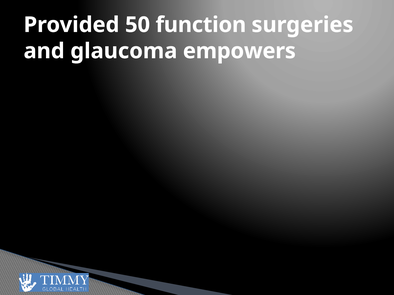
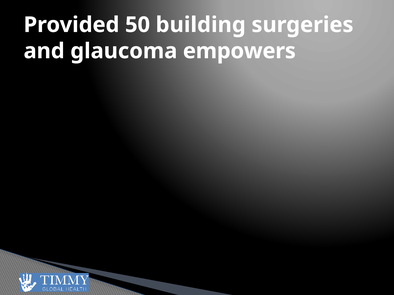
function: function -> building (201, 25)
